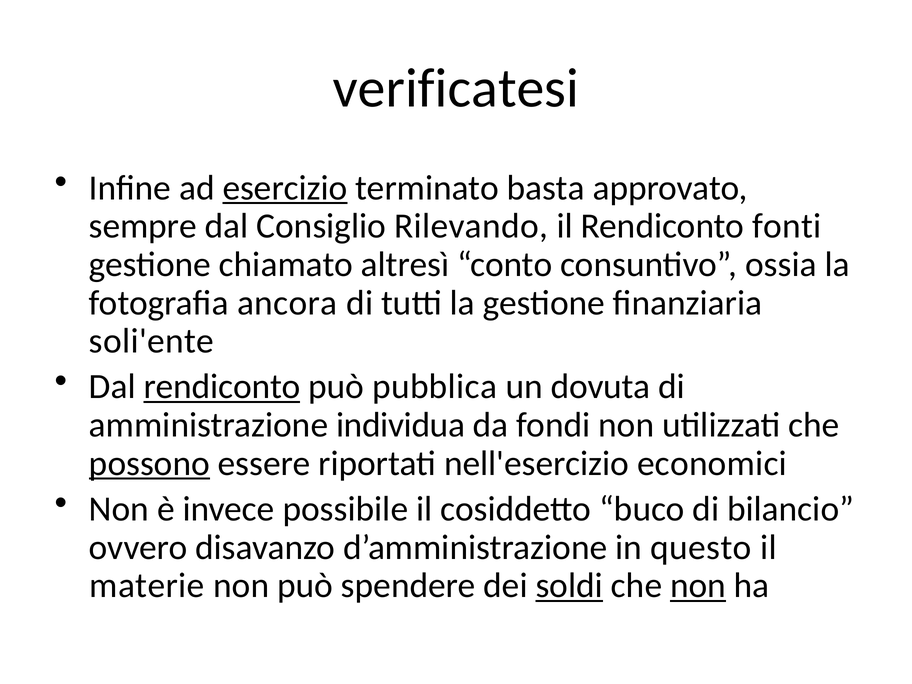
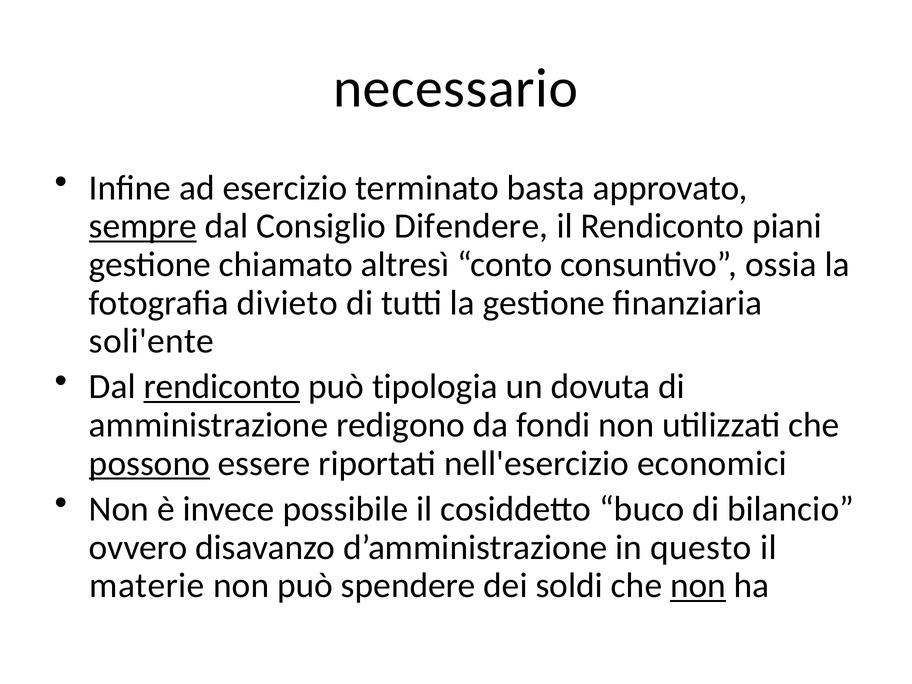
verificatesi: verificatesi -> necessario (456, 88)
esercizio underline: present -> none (285, 188)
sempre underline: none -> present (143, 226)
Rilevando: Rilevando -> Difendere (471, 226)
fonti: fonti -> piani (787, 226)
ancora: ancora -> divieto (287, 303)
pubblica: pubblica -> tipologia (435, 387)
individua: individua -> redigono (401, 425)
soldi underline: present -> none (569, 586)
